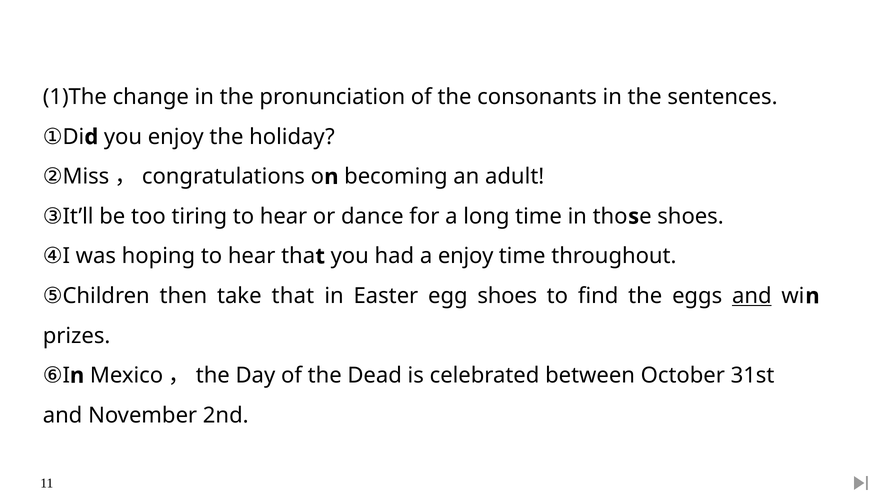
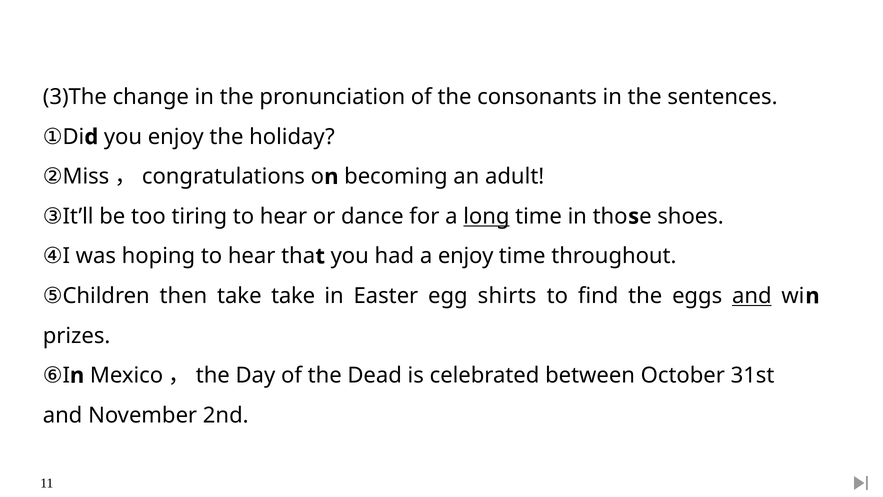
1)The: 1)The -> 3)The (75, 97)
long underline: none -> present (486, 216)
take that: that -> take (293, 296)
egg shoes: shoes -> shirts (507, 296)
